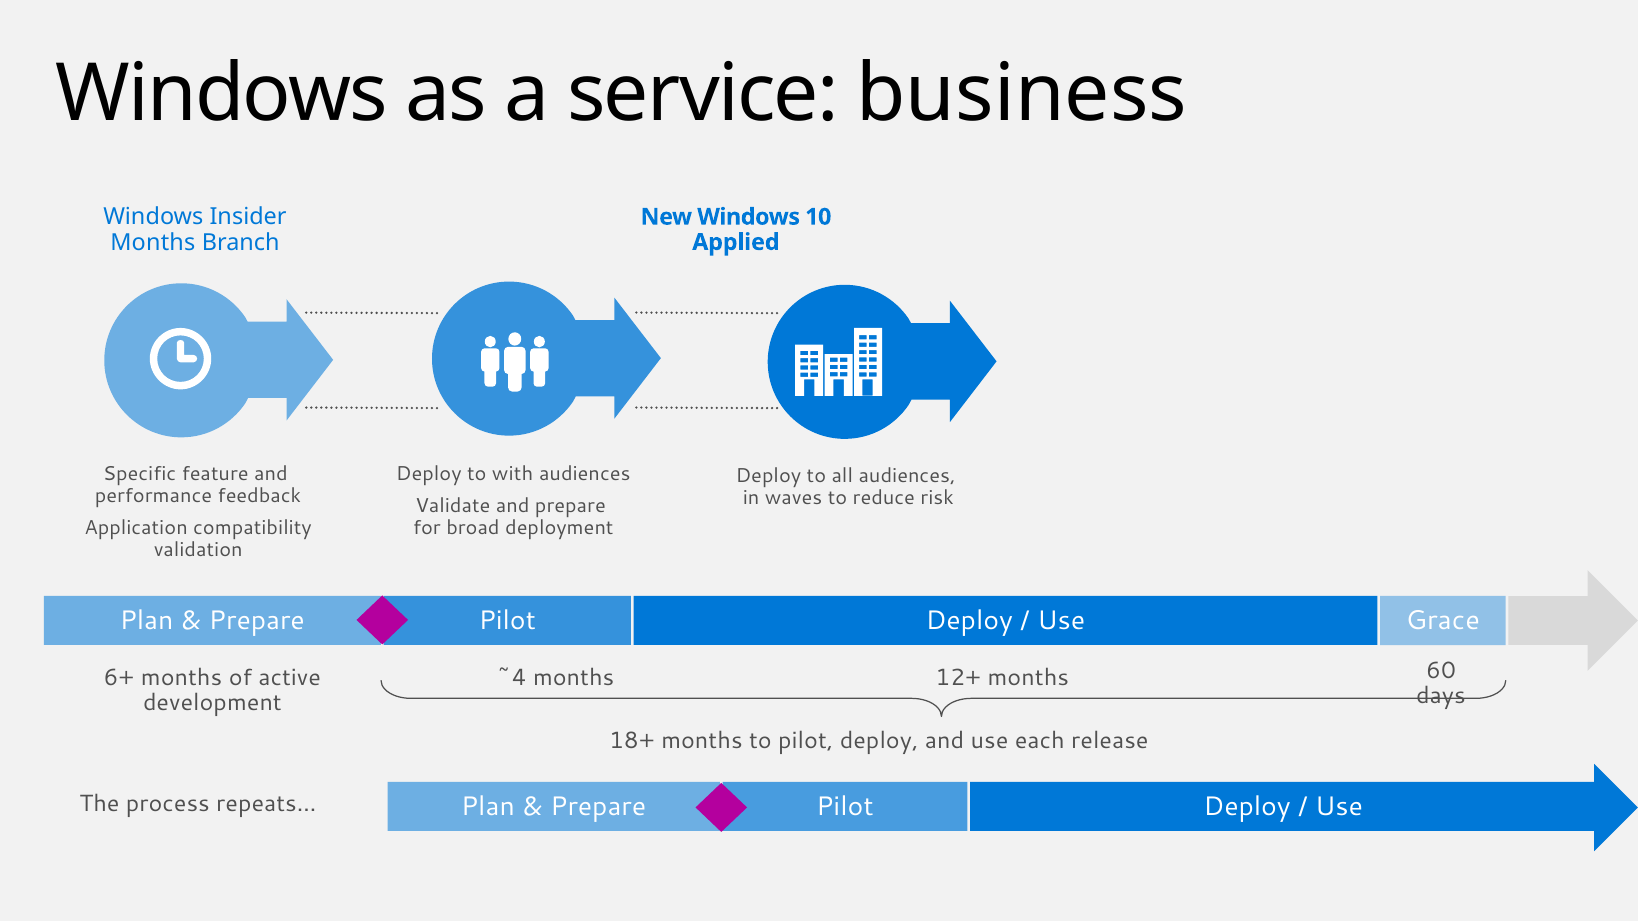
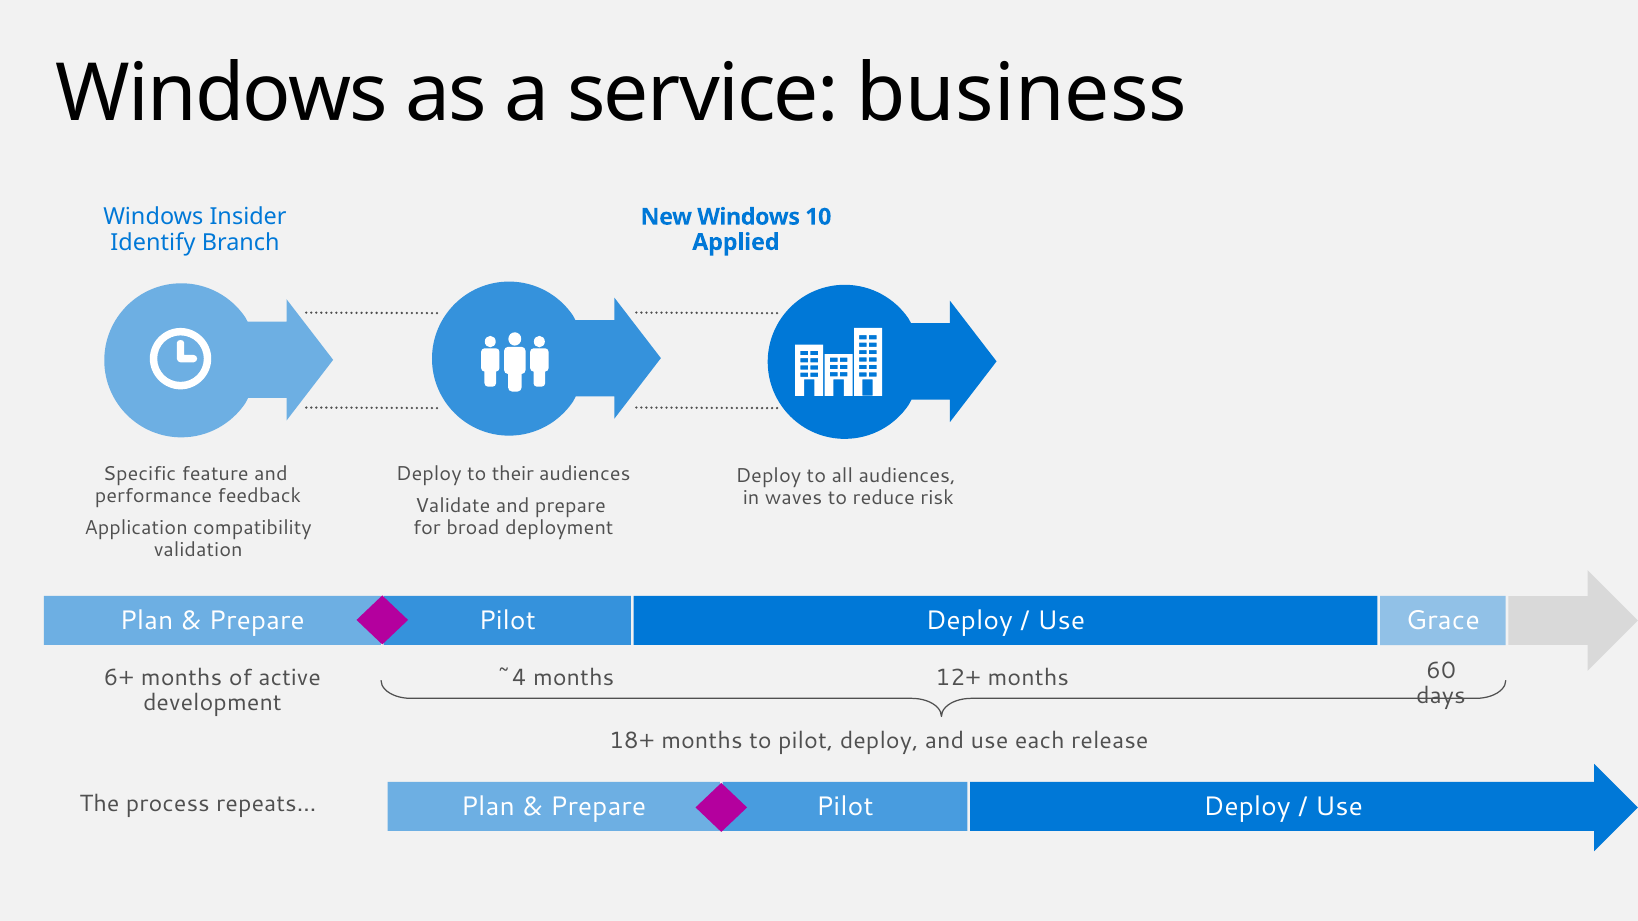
Months: Months -> Identify (153, 242)
with: with -> their (513, 474)
